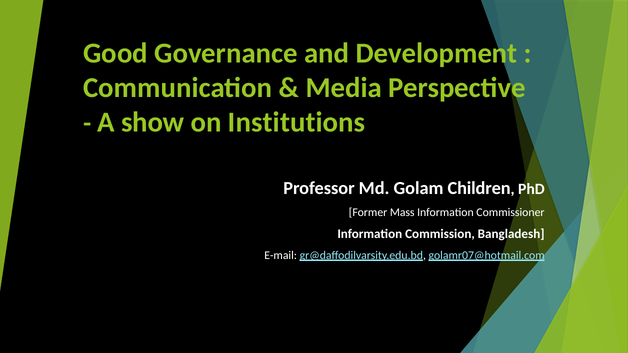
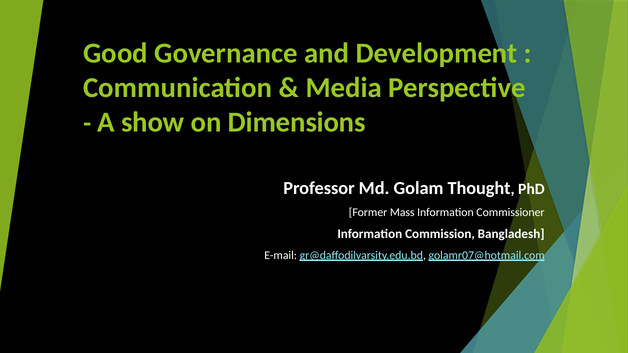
Institutions: Institutions -> Dimensions (297, 122)
Children: Children -> Thought (479, 188)
